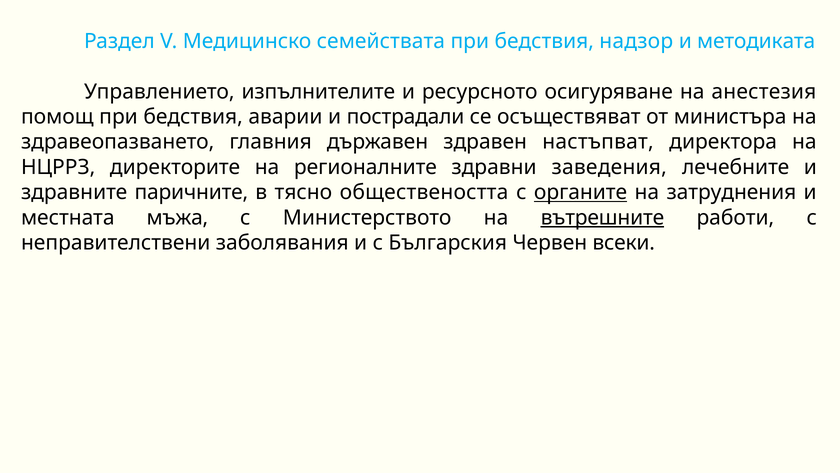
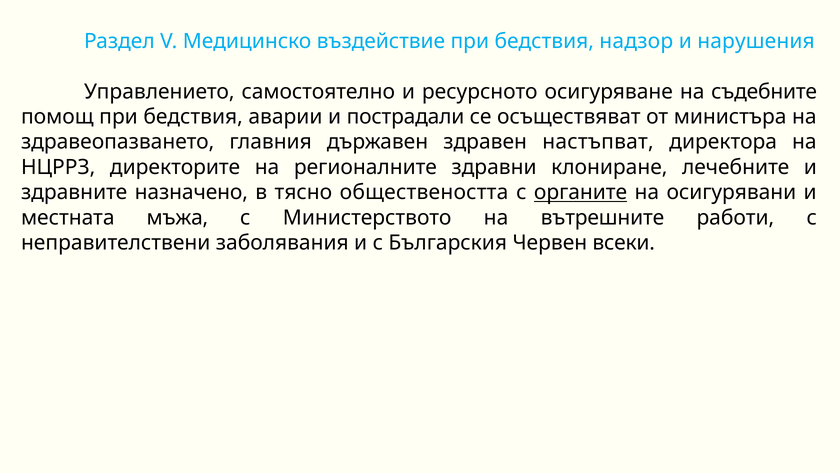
семействата: семействата -> въздействие (381, 41)
методиката: методиката -> нарушения (756, 41)
изпълнителите: изпълнителите -> самостоятелно (318, 91)
анестезия: анестезия -> съдебните (764, 91)
заведения: заведения -> клониране (609, 167)
паричните: паричните -> назначено (191, 192)
затруднения: затруднения -> осигурявани (731, 192)
вътрешните underline: present -> none (602, 217)
